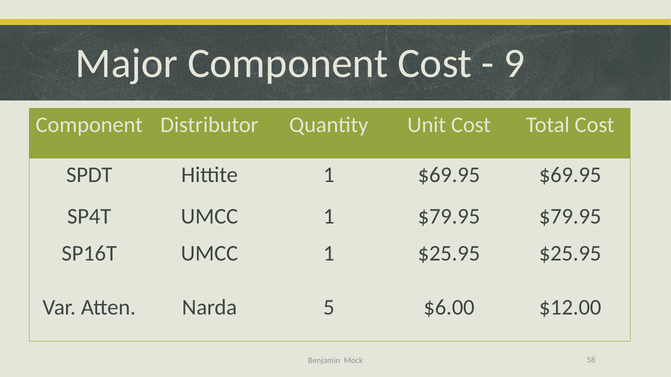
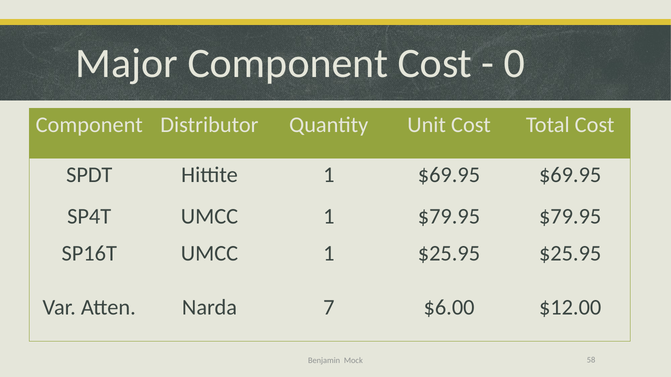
9: 9 -> 0 (514, 64)
5: 5 -> 7 (329, 308)
